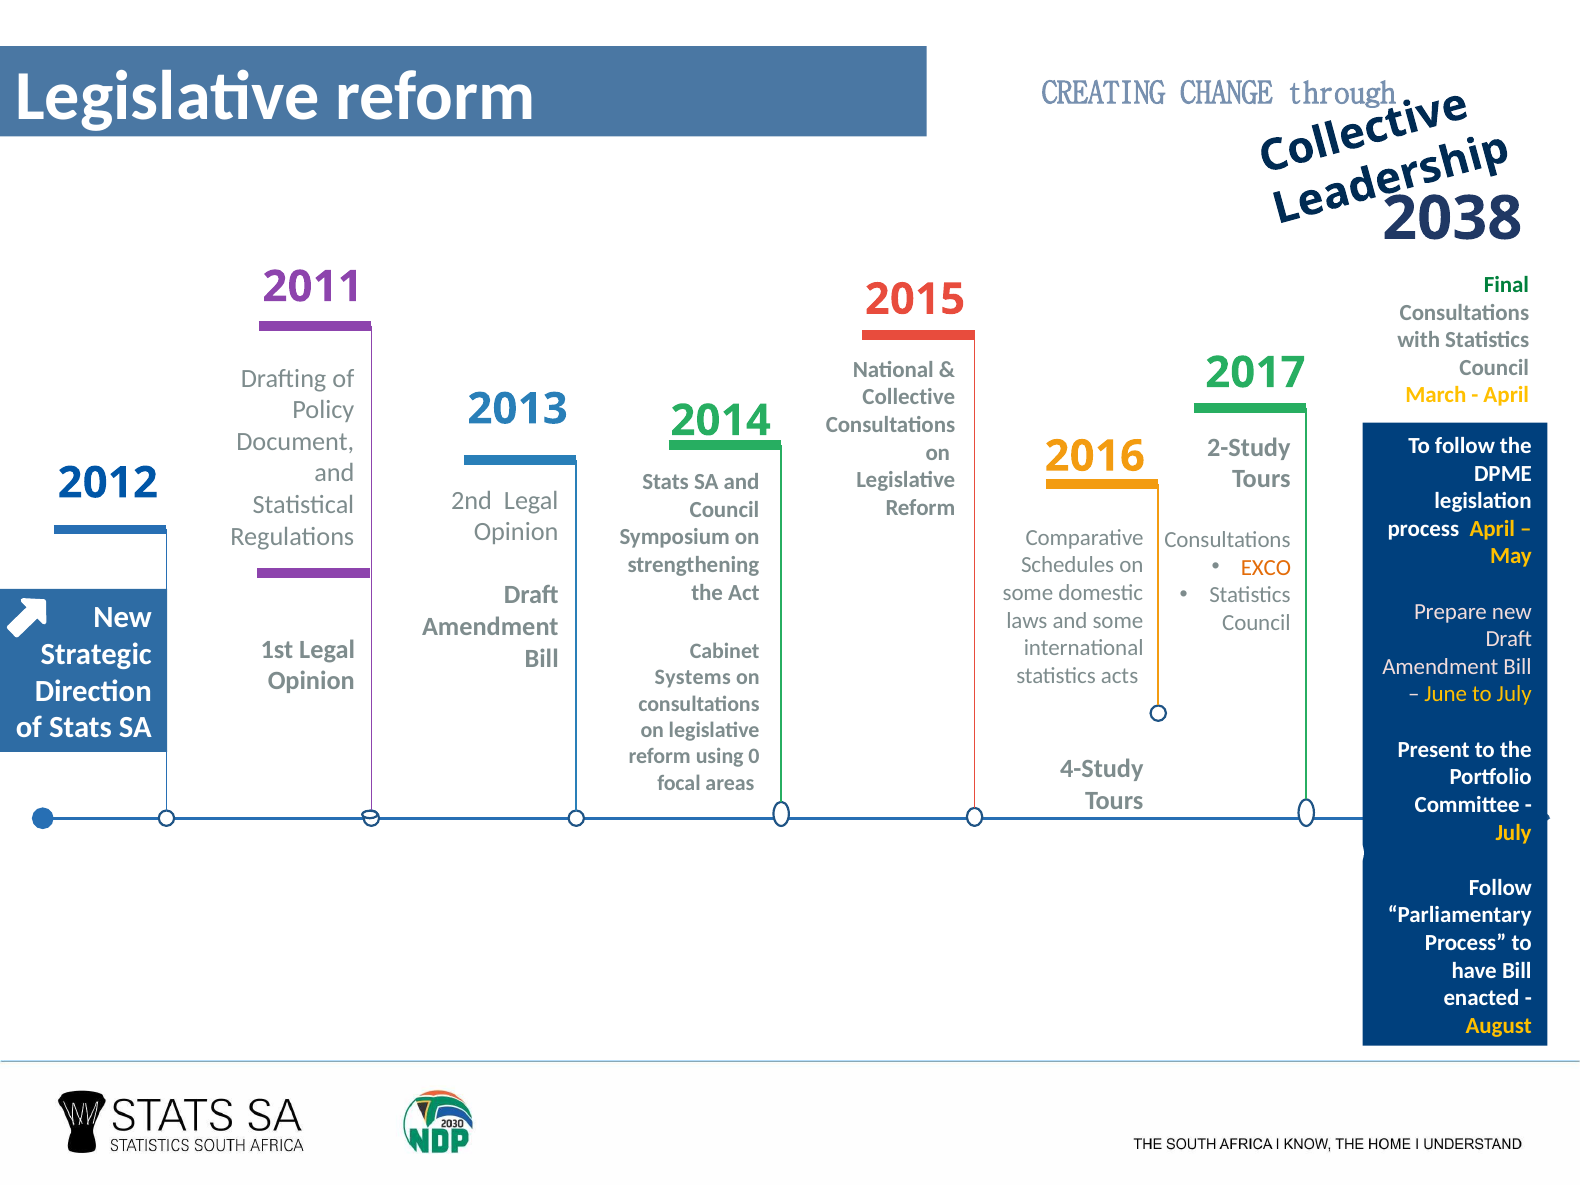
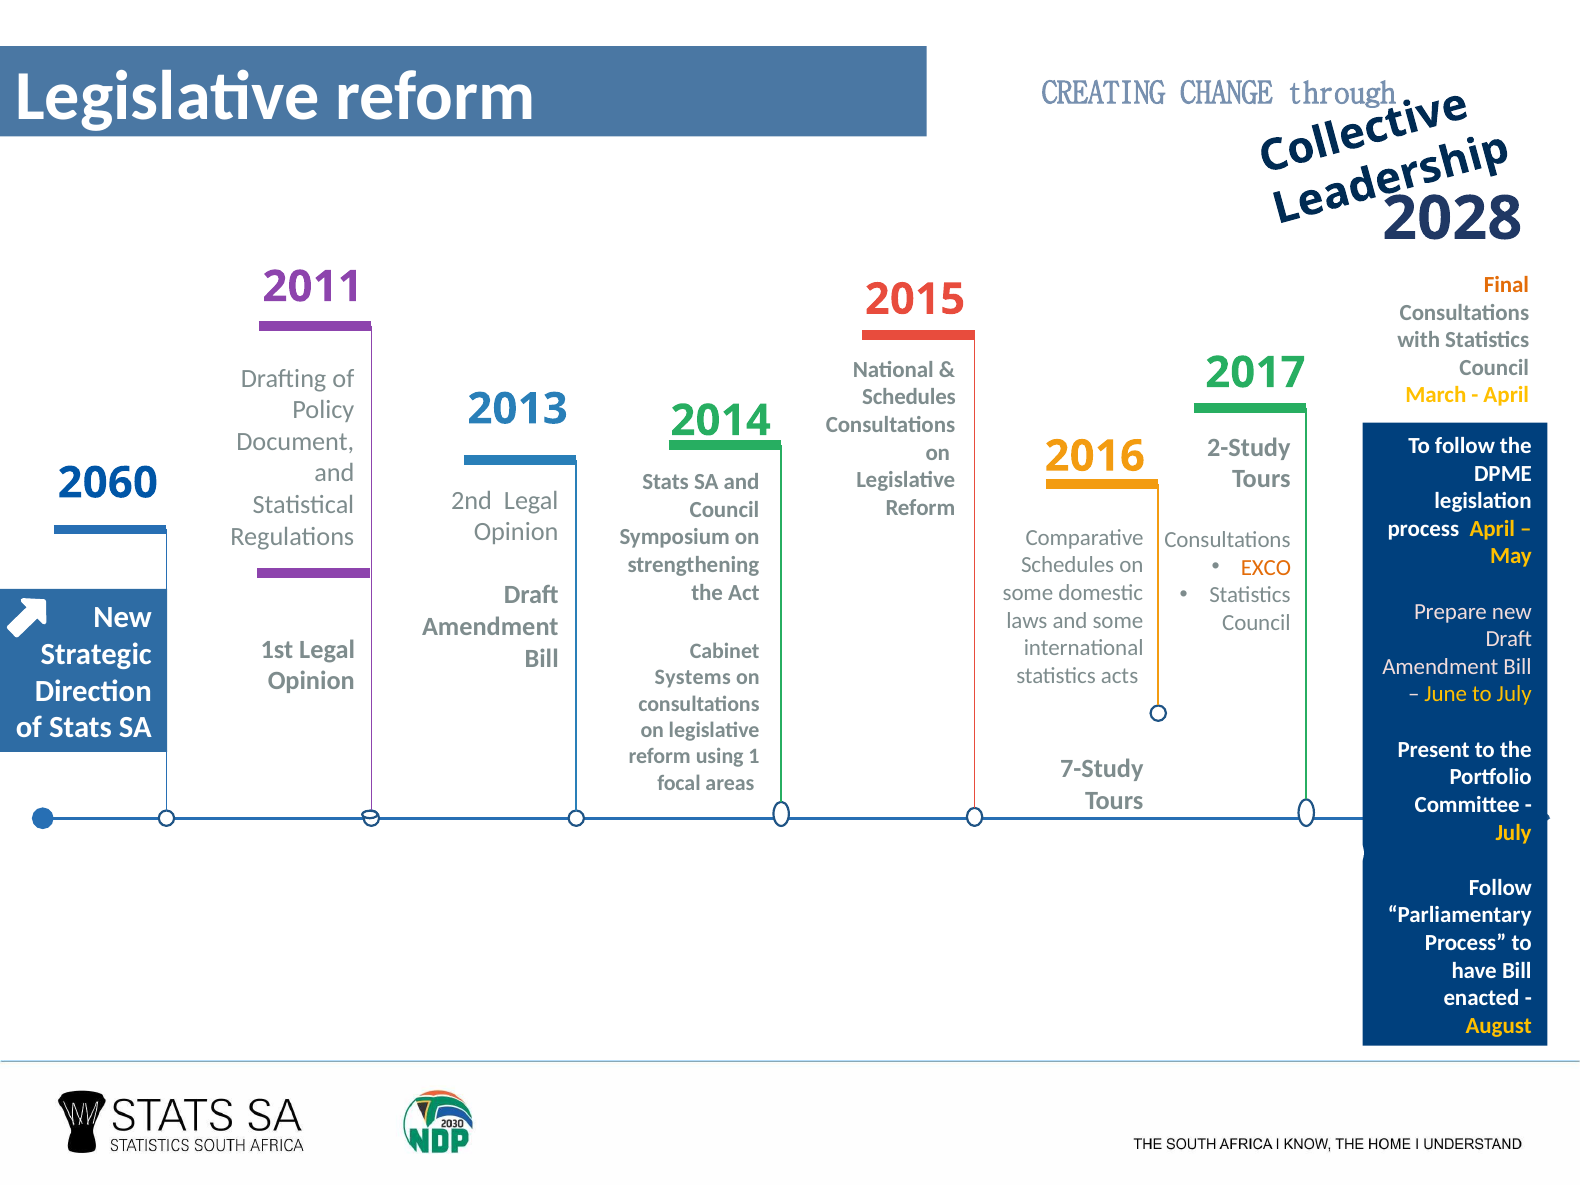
2038: 2038 -> 2028 (1452, 219)
Final colour: green -> orange (1507, 285)
Collective: Collective -> Schedules (909, 397)
2012: 2012 -> 2060 (108, 483)
0: 0 -> 1 (754, 757)
4-Study: 4-Study -> 7-Study (1102, 769)
